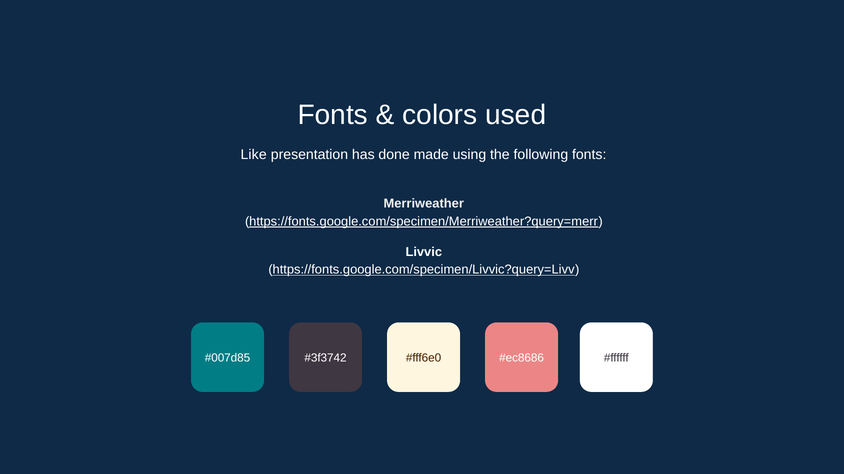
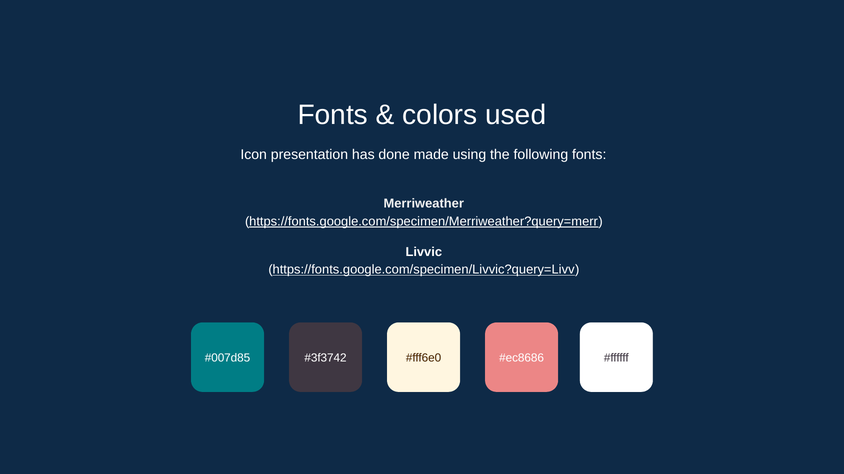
Like: Like -> Icon (254, 155)
